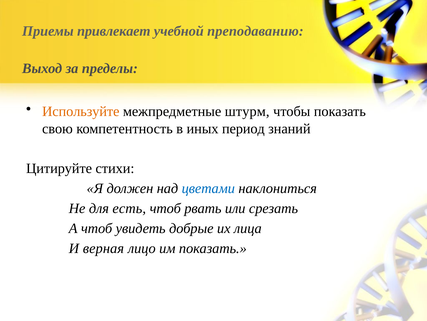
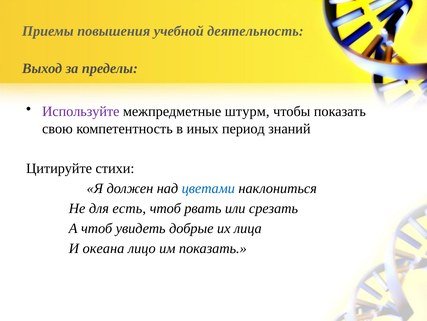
привлекает: привлекает -> повышения (114, 31)
преподаванию: преподаванию -> деятельность (255, 31)
Используйте colour: orange -> purple (81, 111)
верная: верная -> океана (103, 248)
